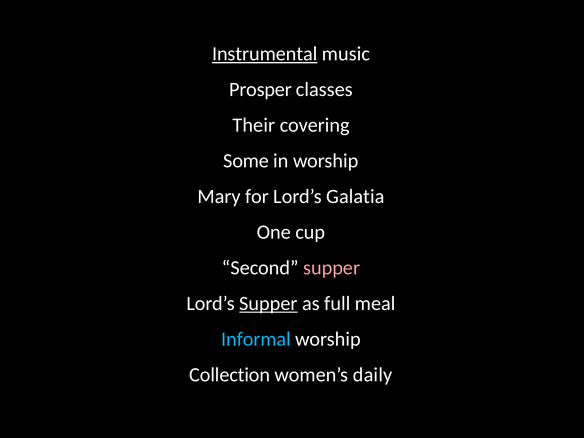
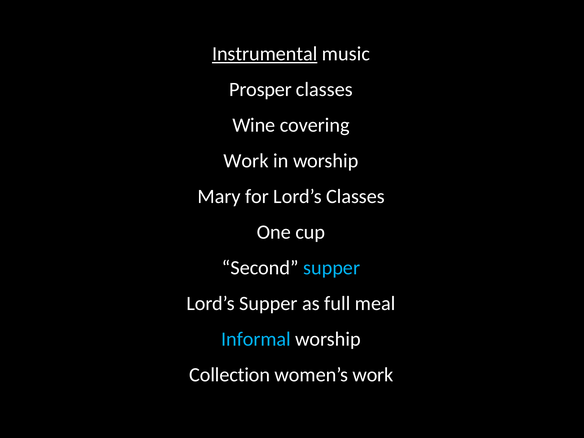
Their: Their -> Wine (254, 125)
Some: Some -> Work (246, 161)
Lord’s Galatia: Galatia -> Classes (355, 196)
supper colour: pink -> light blue (332, 268)
Supper underline: present -> none (268, 303)
women’s daily: daily -> work (373, 375)
